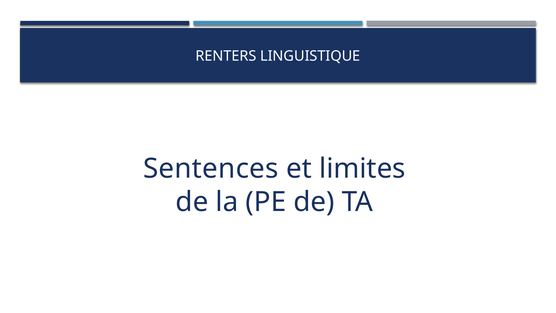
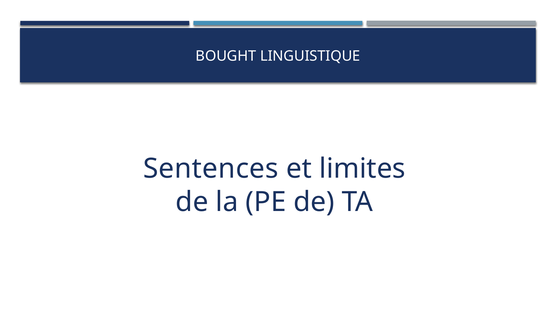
RENTERS: RENTERS -> BOUGHT (226, 56)
